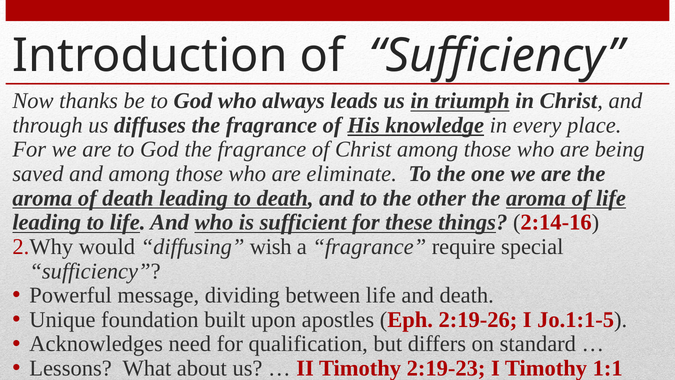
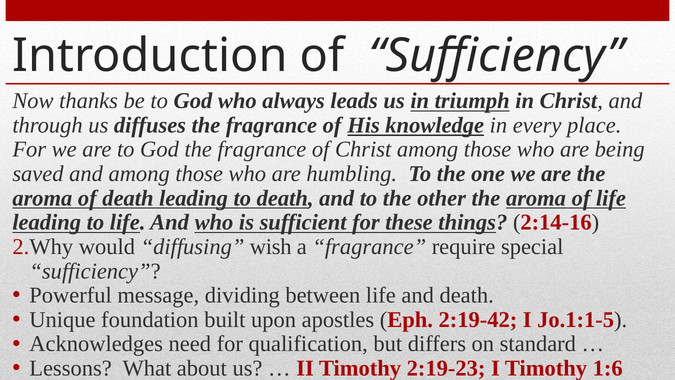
eliminate: eliminate -> humbling (352, 174)
2:19-26: 2:19-26 -> 2:19-42 (478, 319)
1:1: 1:1 -> 1:6 (608, 368)
